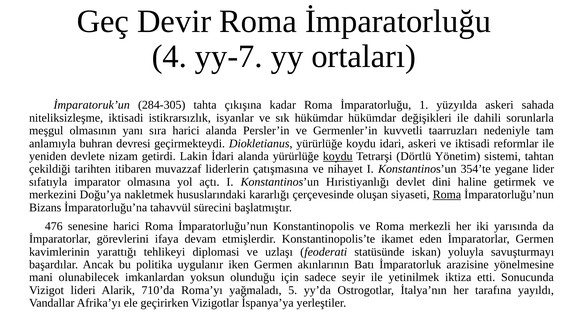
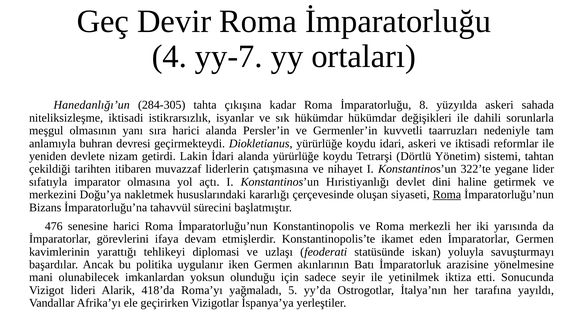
İmparatoruk’un: İmparatoruk’un -> Hanedanlığı’un (92, 105)
1: 1 -> 8 (424, 105)
koydu underline: present -> none (338, 156)
354’te: 354’te -> 322’te (476, 169)
710’da: 710’da -> 418’da (158, 290)
